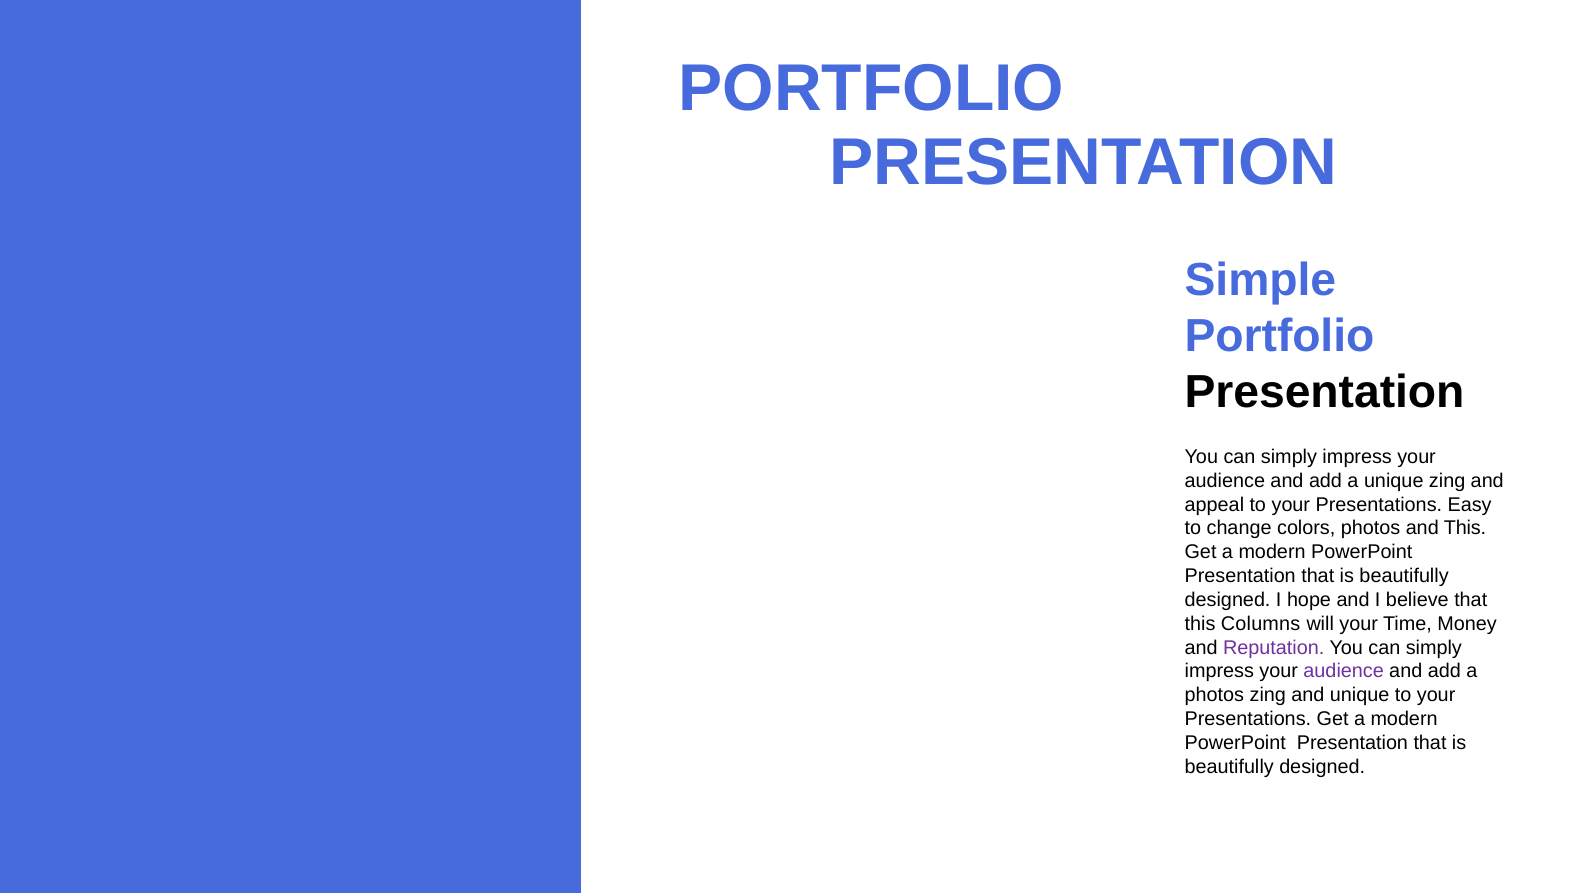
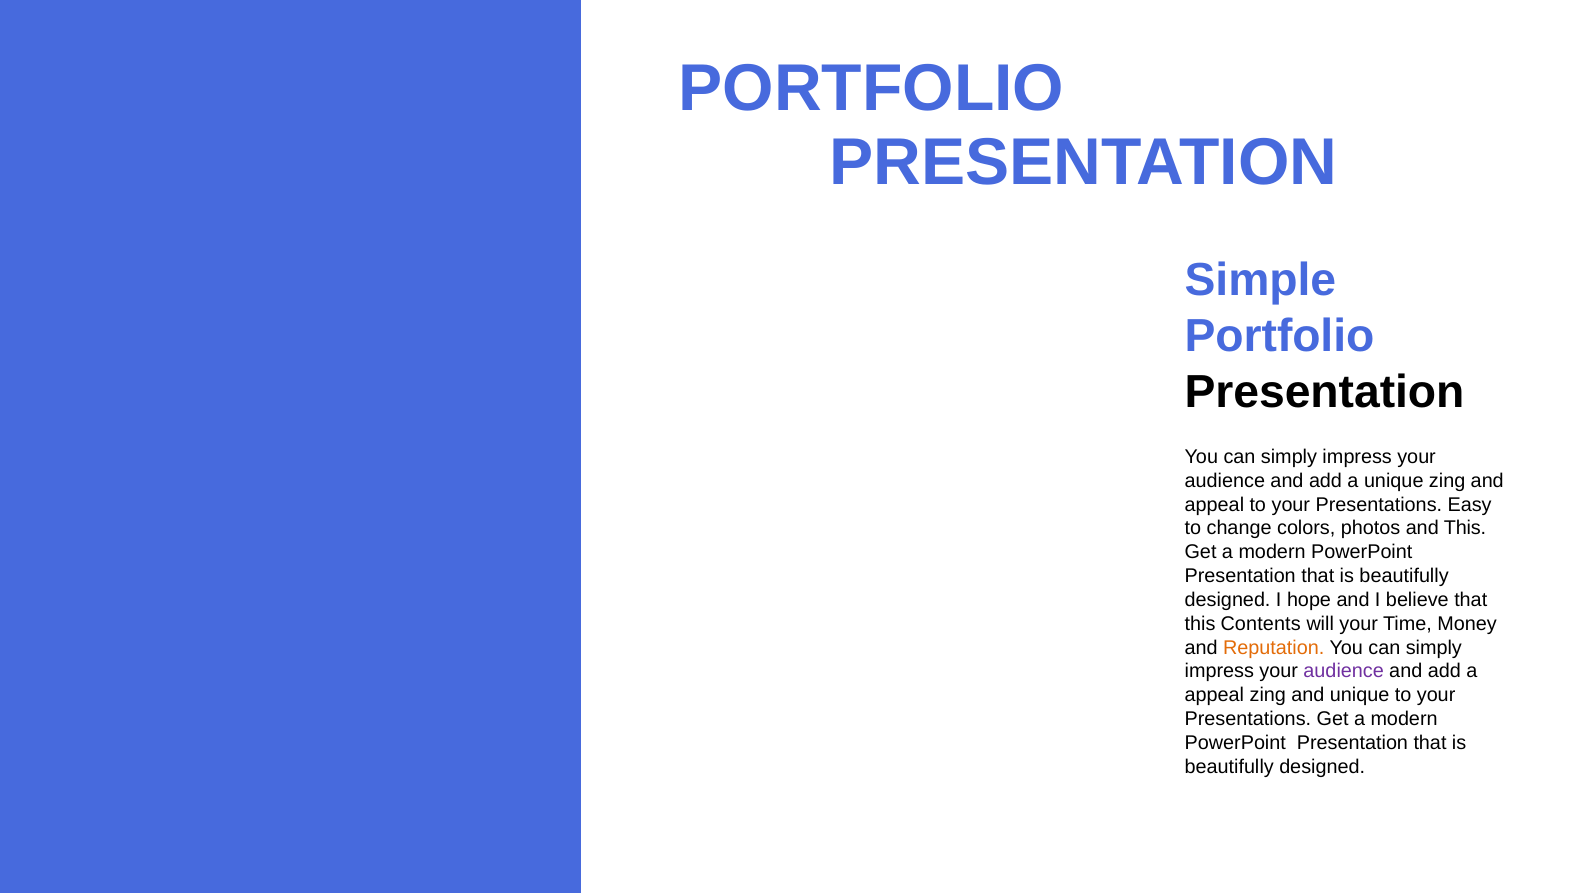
Columns: Columns -> Contents (1261, 623)
Reputation colour: purple -> orange (1274, 647)
photos: photos -> appeal (1214, 695)
